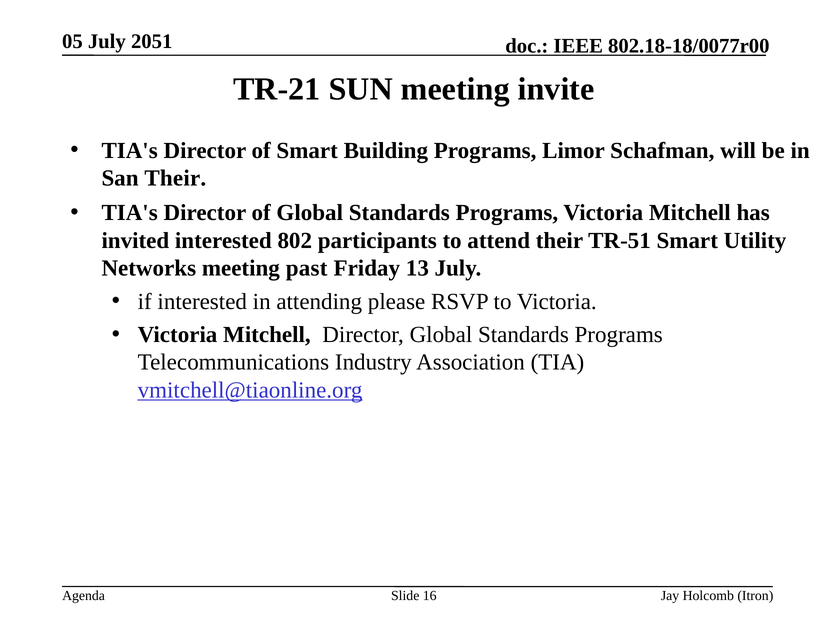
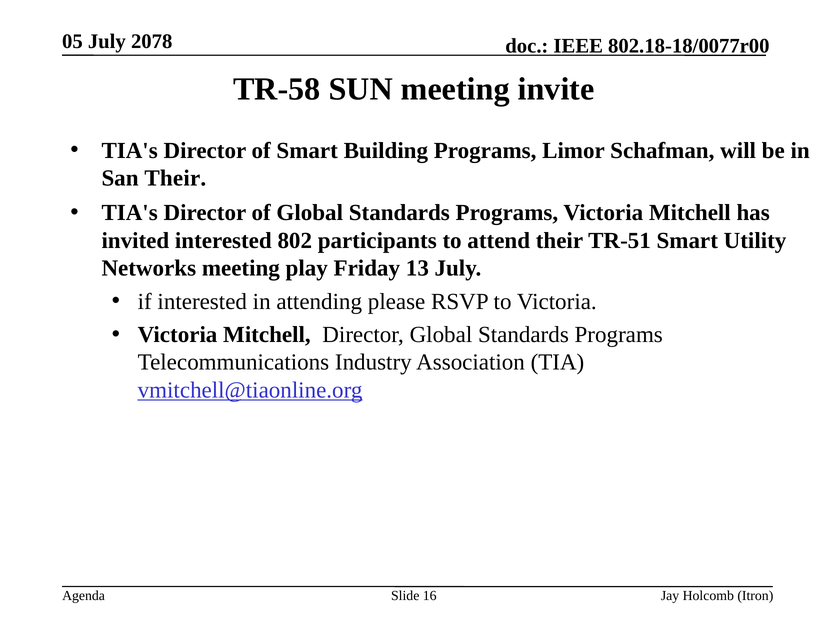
2051: 2051 -> 2078 (152, 41)
TR-21: TR-21 -> TR-58 (277, 89)
past: past -> play (307, 268)
